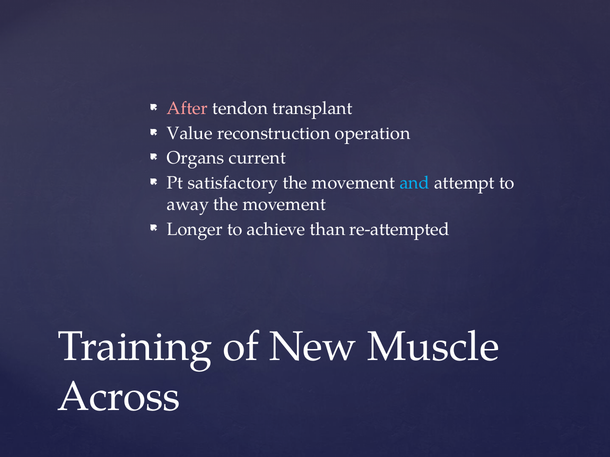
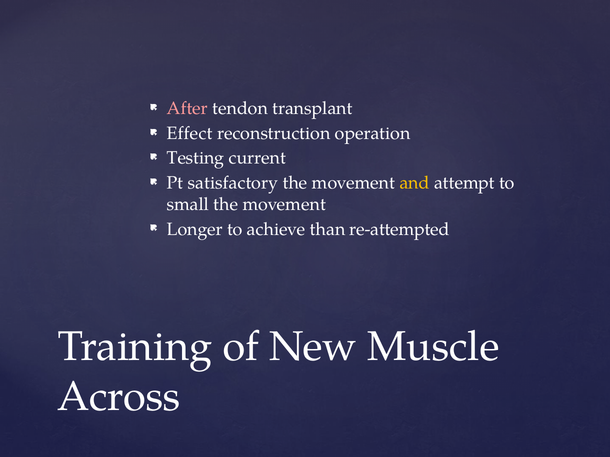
Value: Value -> Effect (190, 133)
Organs: Organs -> Testing (196, 158)
and colour: light blue -> yellow (415, 183)
away: away -> small (188, 205)
